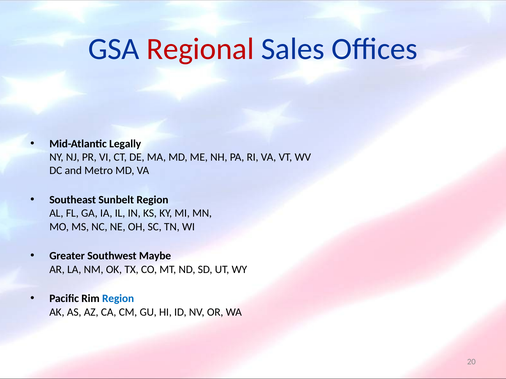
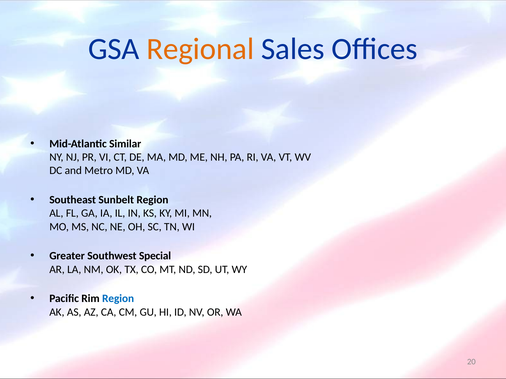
Regional colour: red -> orange (200, 49)
Legally: Legally -> Similar (125, 144)
Maybe: Maybe -> Special (155, 256)
